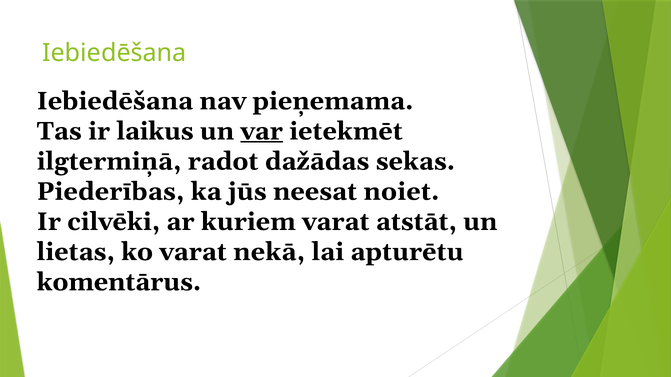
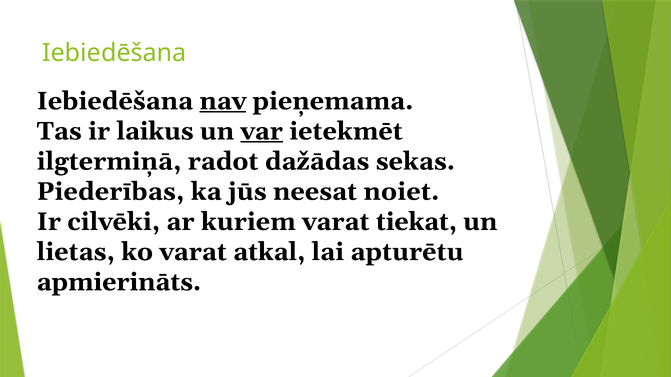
nav underline: none -> present (223, 101)
atstāt: atstāt -> tiekat (416, 222)
nekā: nekā -> atkal (269, 252)
komentārus: komentārus -> apmierināts (119, 282)
